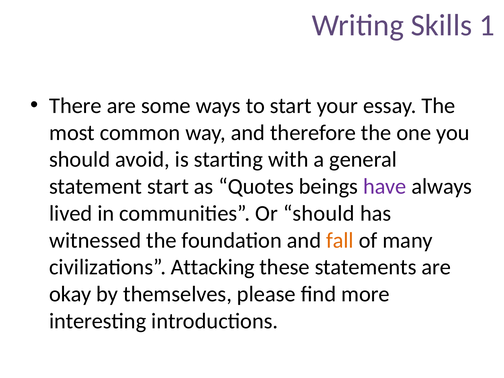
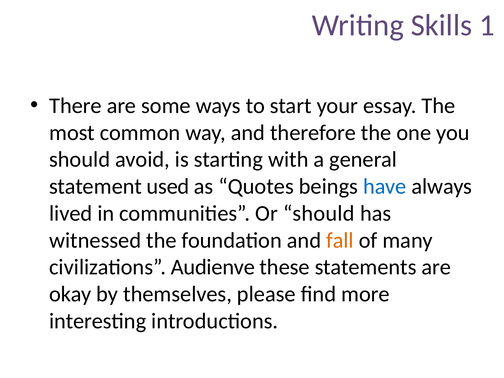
statement start: start -> used (168, 186)
have colour: purple -> blue (385, 186)
Attacking: Attacking -> Audienve (213, 267)
